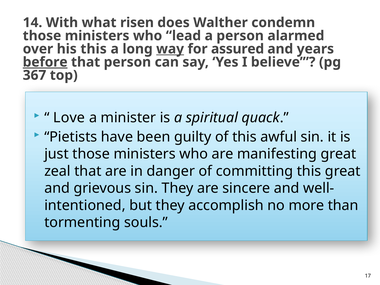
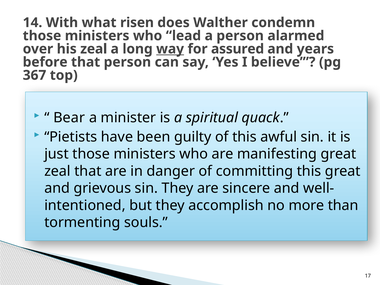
his this: this -> zeal (94, 49)
before underline: present -> none (45, 62)
Love: Love -> Bear (69, 118)
